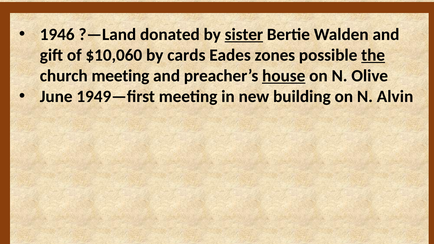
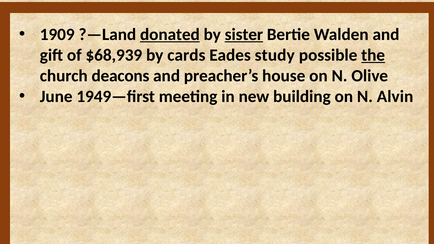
1946: 1946 -> 1909 (57, 35)
donated underline: none -> present (170, 35)
$10,060: $10,060 -> $68,939 (114, 55)
zones: zones -> study (275, 55)
church meeting: meeting -> deacons (120, 76)
house underline: present -> none (284, 76)
